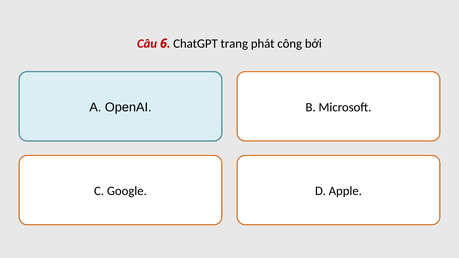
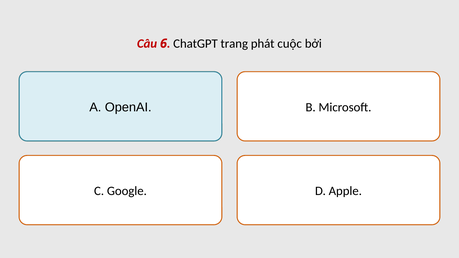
công: công -> cuộc (290, 44)
